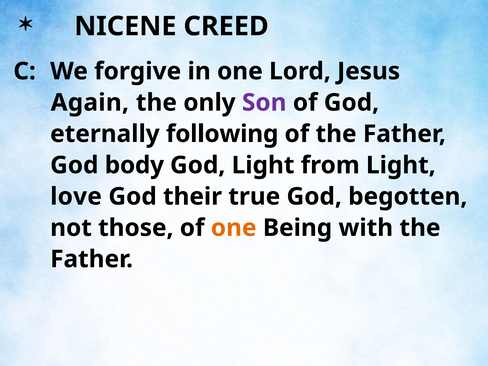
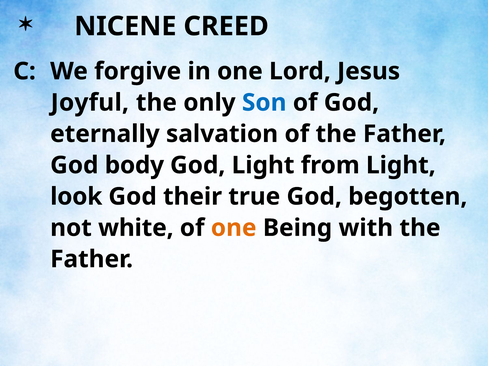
Again: Again -> Joyful (90, 103)
Son colour: purple -> blue (264, 103)
following: following -> salvation (222, 134)
love: love -> look (76, 197)
those: those -> white (136, 228)
